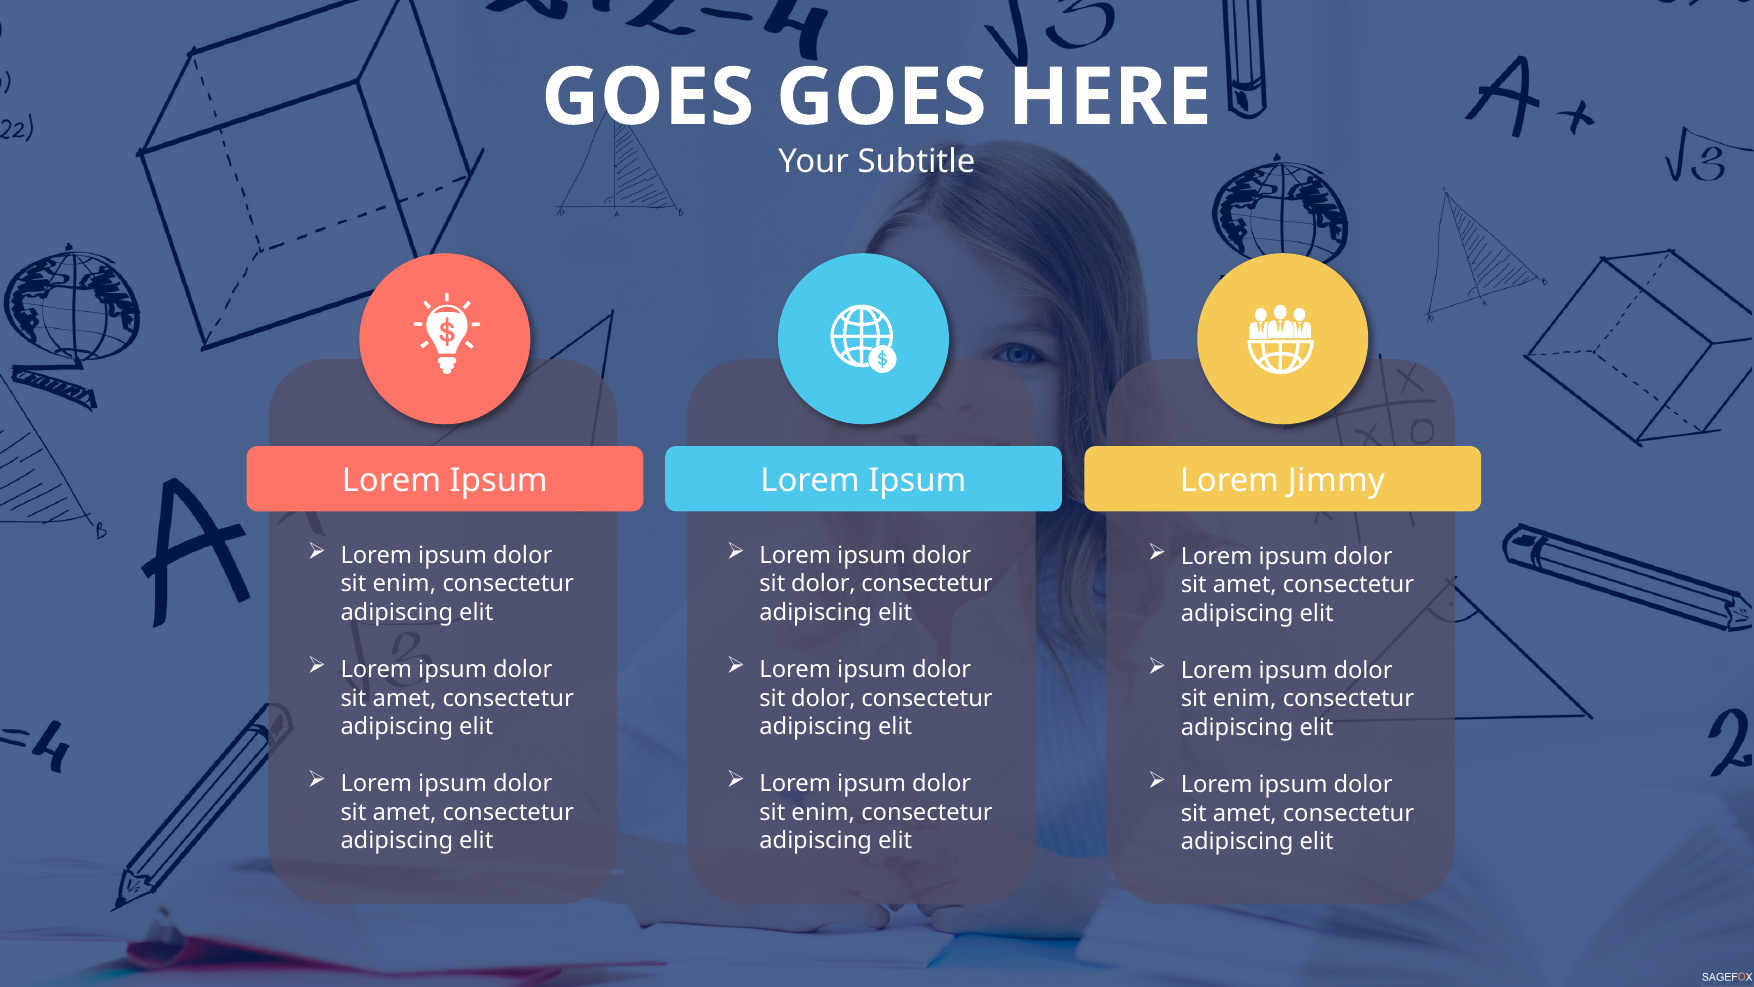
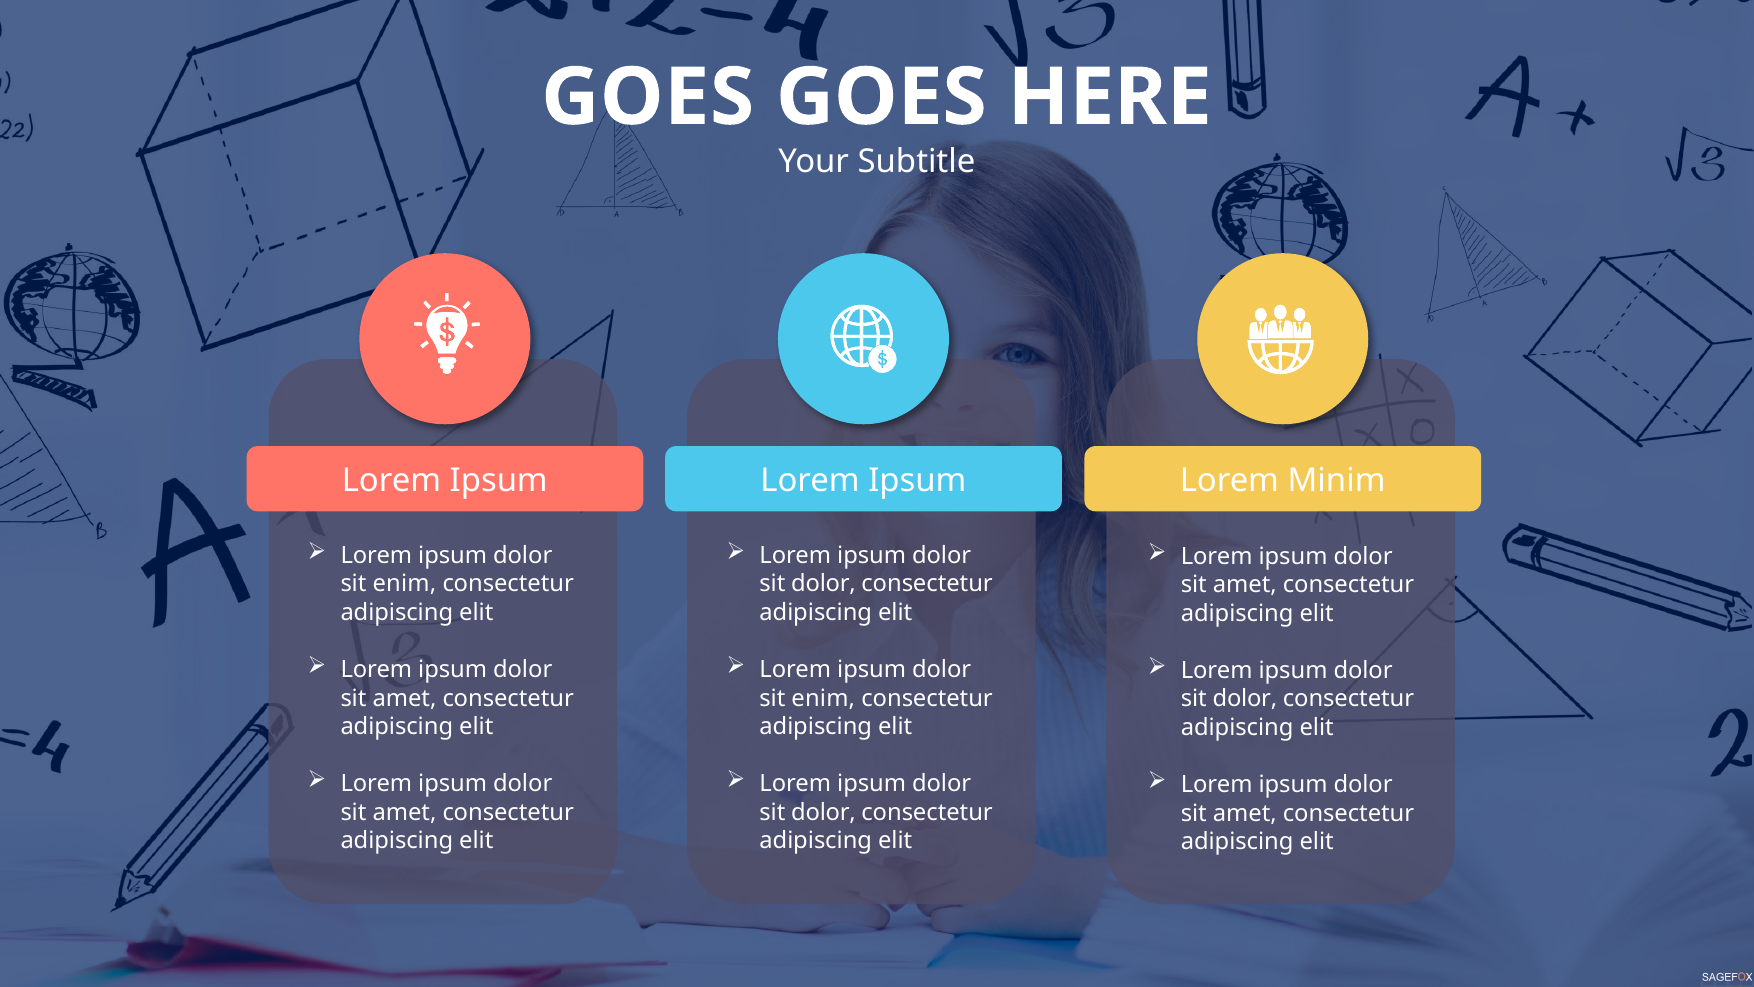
Jimmy: Jimmy -> Minim (1337, 480)
dolor: dolor -> enim (823, 698)
enim: enim -> dolor (1245, 699)
enim: enim -> dolor (824, 812)
